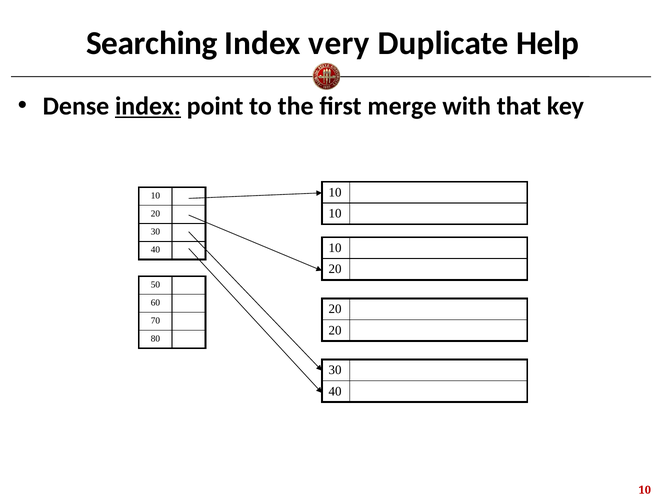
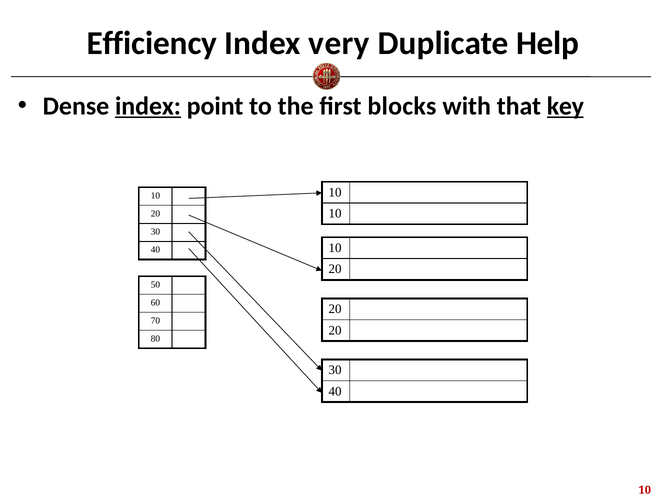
Searching: Searching -> Efficiency (152, 43)
merge: merge -> blocks (402, 106)
key underline: none -> present (565, 106)
